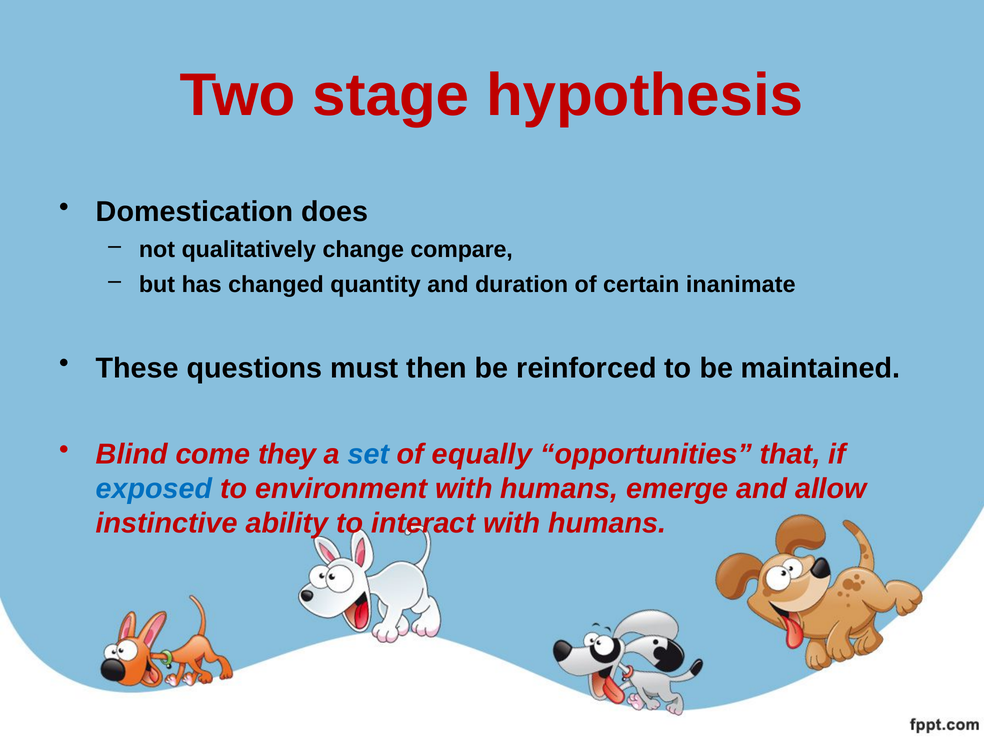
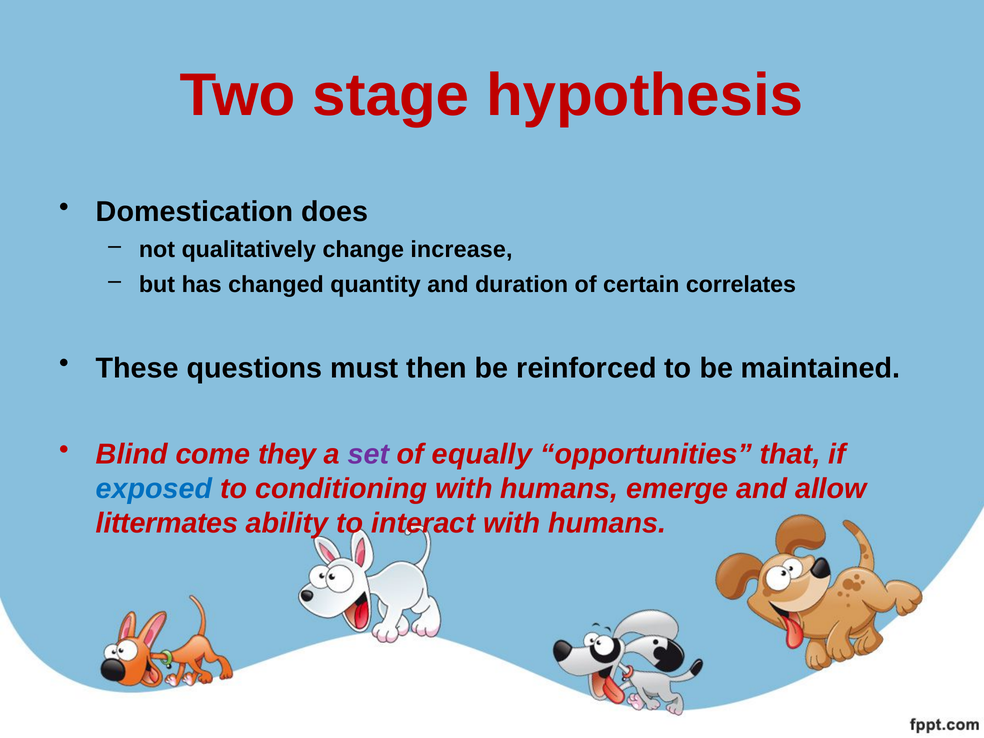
compare: compare -> increase (461, 250)
inanimate: inanimate -> correlates (741, 285)
set colour: blue -> purple (368, 454)
environment: environment -> conditioning (341, 489)
instinctive: instinctive -> littermates (167, 523)
